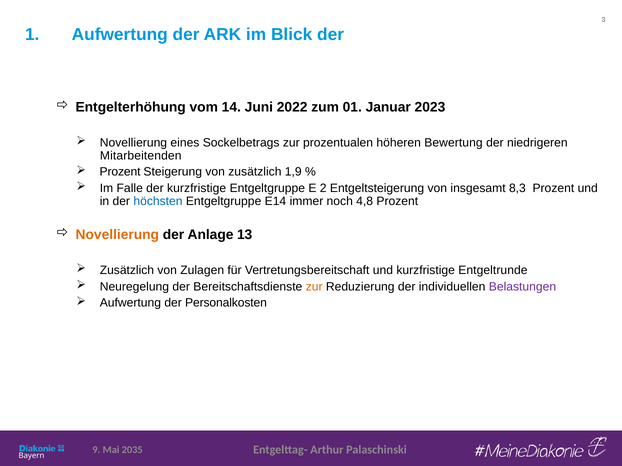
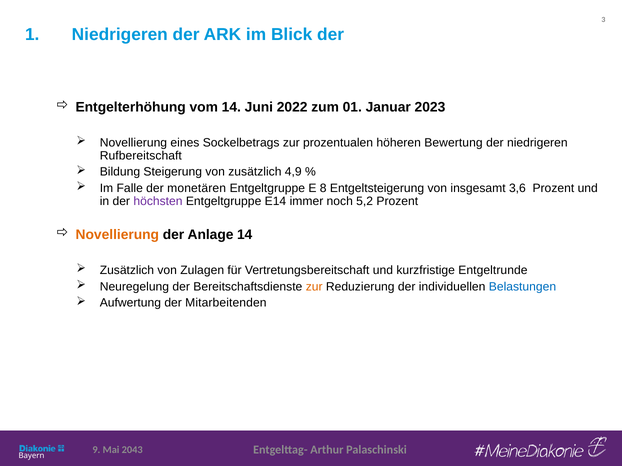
1 Aufwertung: Aufwertung -> Niedrigeren (120, 35)
Mitarbeitenden: Mitarbeitenden -> Rufbereitschaft (141, 156)
Prozent: Prozent -> Bildung (120, 172)
1,9: 1,9 -> 4,9 (293, 172)
der kurzfristige: kurzfristige -> monetären (197, 188)
2: 2 -> 8 (323, 188)
8,3: 8,3 -> 3,6 (517, 188)
höchsten colour: blue -> purple (158, 202)
4,8: 4,8 -> 5,2 (365, 202)
Anlage 13: 13 -> 14 (245, 235)
Belastungen colour: purple -> blue (522, 287)
Personalkosten: Personalkosten -> Mitarbeitenden (226, 303)
2035: 2035 -> 2043 (132, 450)
